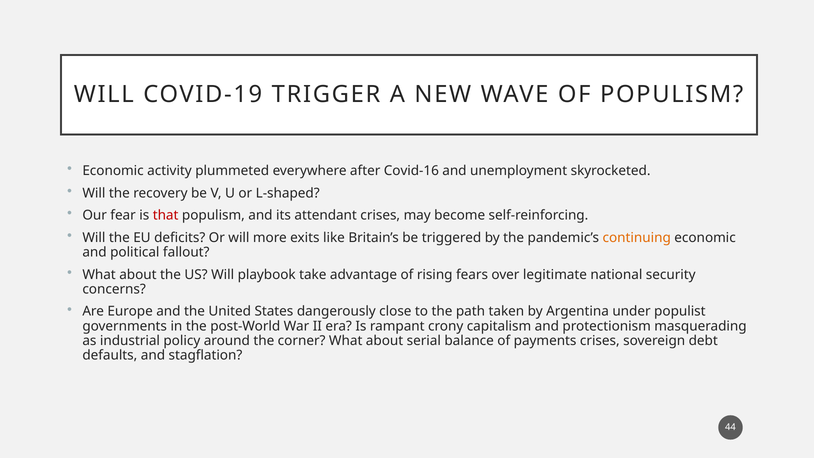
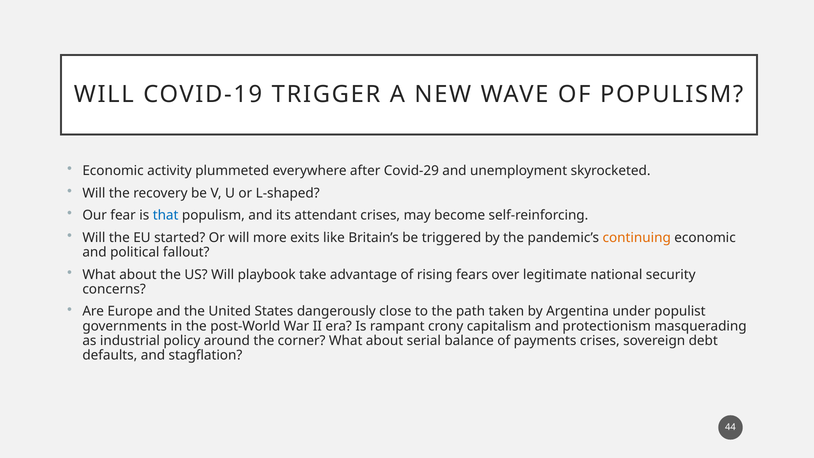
Covid-16: Covid-16 -> Covid-29 (411, 171)
that colour: red -> blue (166, 215)
deficits: deficits -> started (180, 238)
